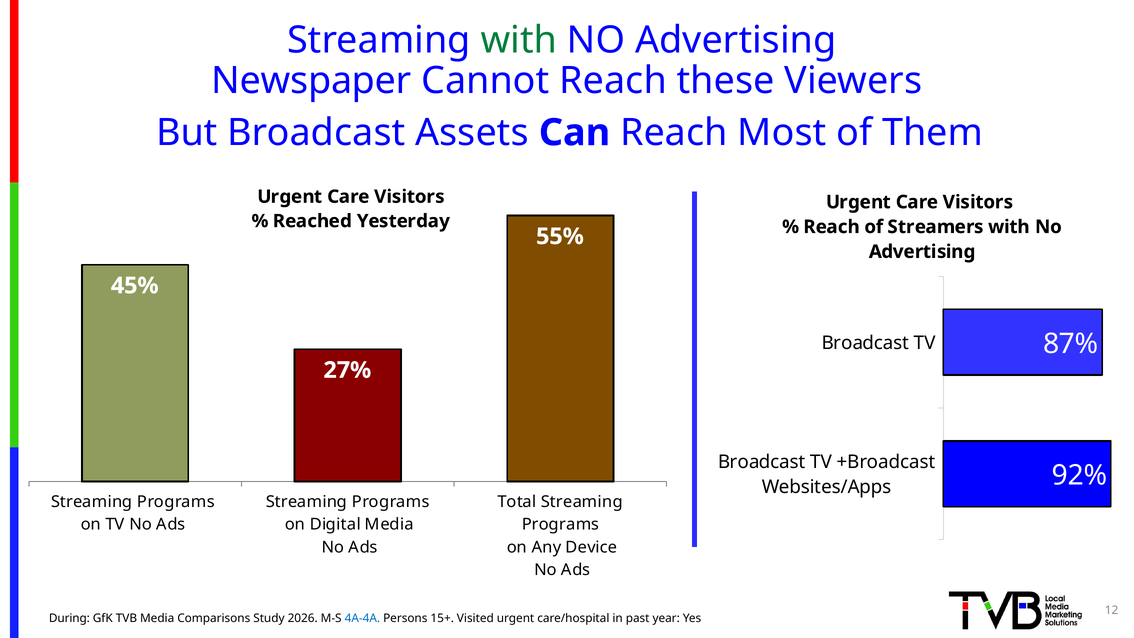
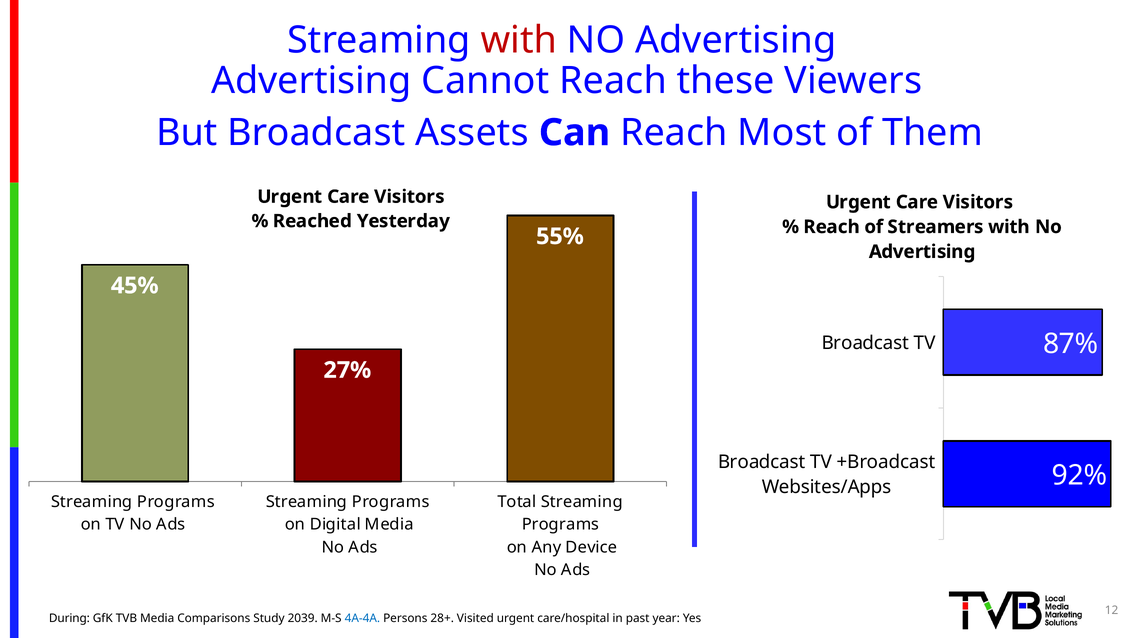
with colour: green -> red (519, 40)
Newspaper: Newspaper -> Advertising (311, 81)
2026: 2026 -> 2039 (303, 618)
15+: 15+ -> 28+ (442, 618)
